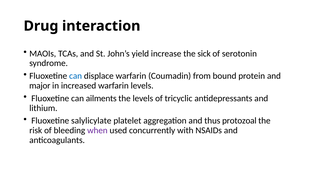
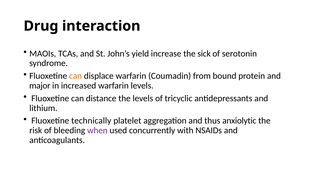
can colour: blue -> orange (76, 76)
ailments: ailments -> distance (101, 98)
salylicylate: salylicylate -> technically (91, 121)
protozoal: protozoal -> anxiolytic (239, 121)
